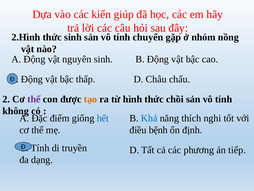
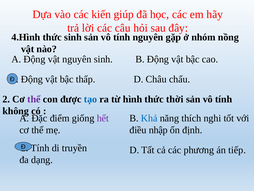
2.Hình: 2.Hình -> 4.Hình (26, 37)
tính chuyển: chuyển -> nguyên (148, 37)
tạo colour: orange -> blue (91, 99)
chồi: chồi -> thời (175, 99)
hết colour: blue -> purple (103, 118)
bệnh: bệnh -> nhập (158, 130)
